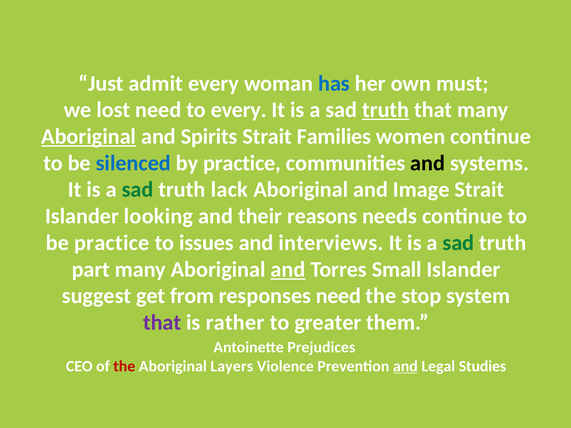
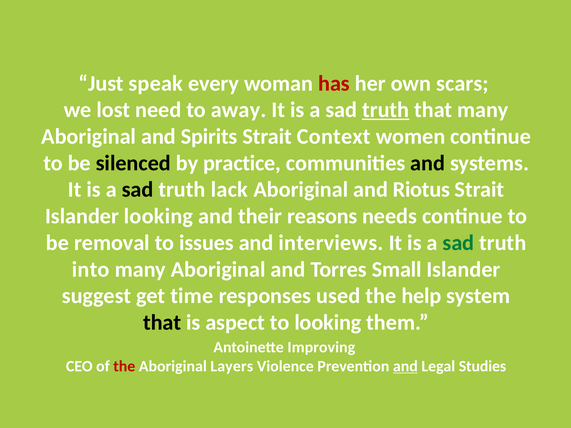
admit: admit -> speak (156, 83)
has colour: blue -> red (334, 83)
must: must -> scars (462, 83)
to every: every -> away (239, 110)
Aboriginal underline: present -> none (89, 137)
Families: Families -> Context (334, 137)
silenced colour: blue -> black (133, 163)
sad colour: green -> black (138, 190)
Image: Image -> Riotus (421, 190)
be practice: practice -> removal (112, 243)
part: part -> into (91, 270)
and underline: present -> none (288, 270)
from: from -> time (192, 296)
responses need: need -> used (338, 296)
stop: stop -> help (421, 296)
that colour: purple -> black (162, 323)
rather: rather -> aspect (235, 323)
to greater: greater -> looking (328, 323)
Prejudices: Prejudices -> Improving (321, 347)
